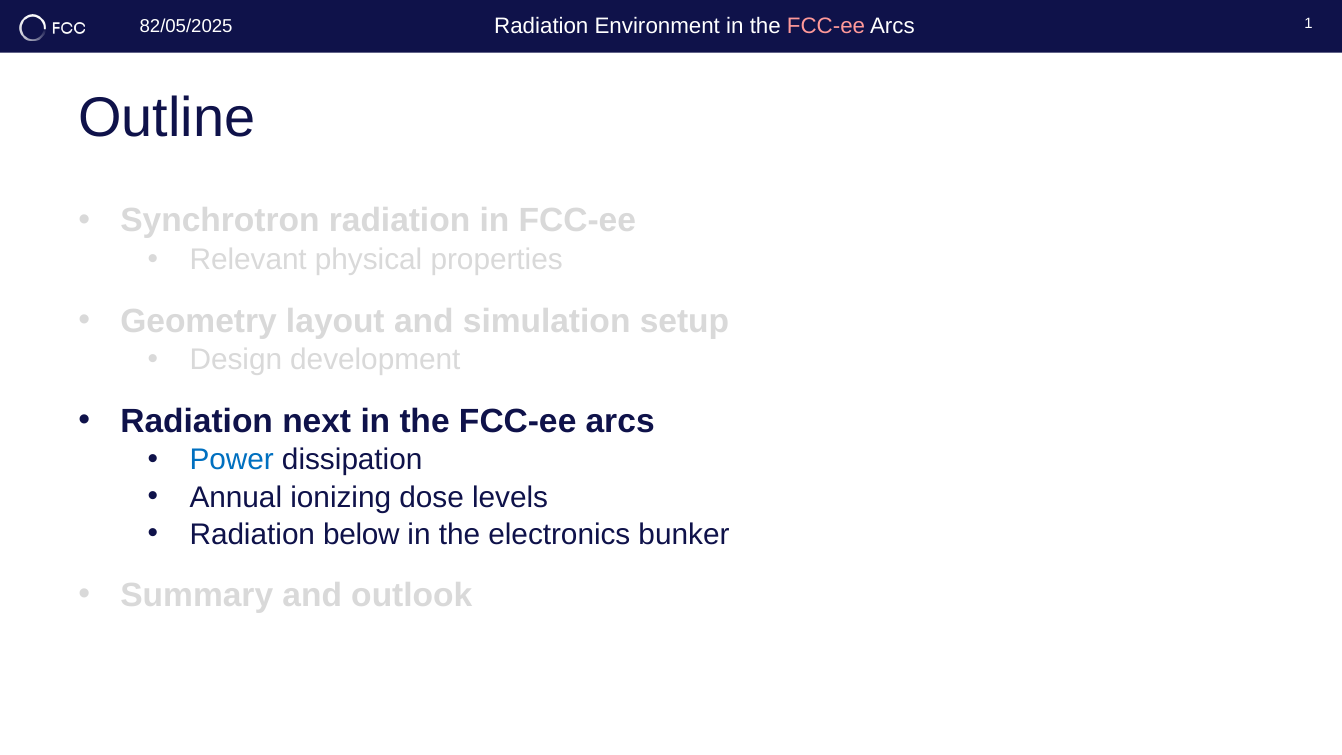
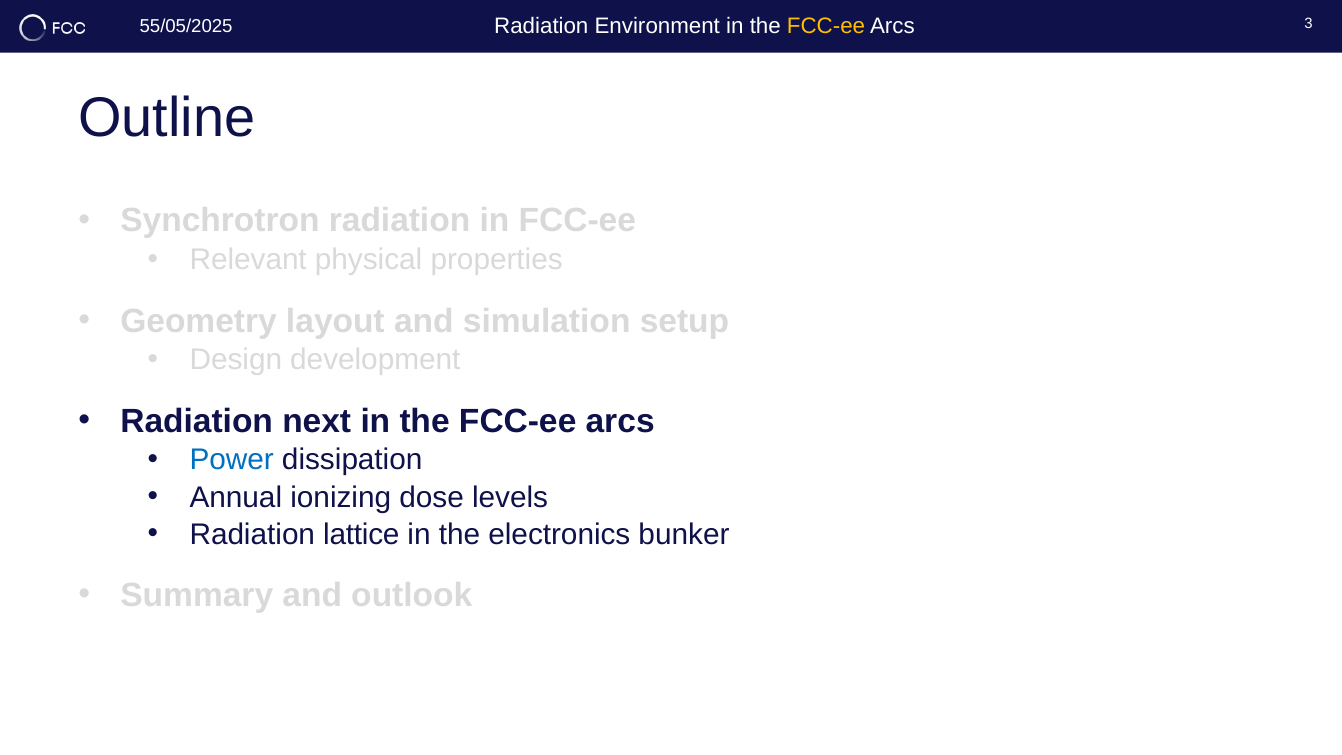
FCC-ee colour: pink -> yellow (826, 26)
1: 1 -> 3 (1308, 24)
82/05/2025: 82/05/2025 -> 55/05/2025 (186, 26)
below: below -> lattice (361, 534)
